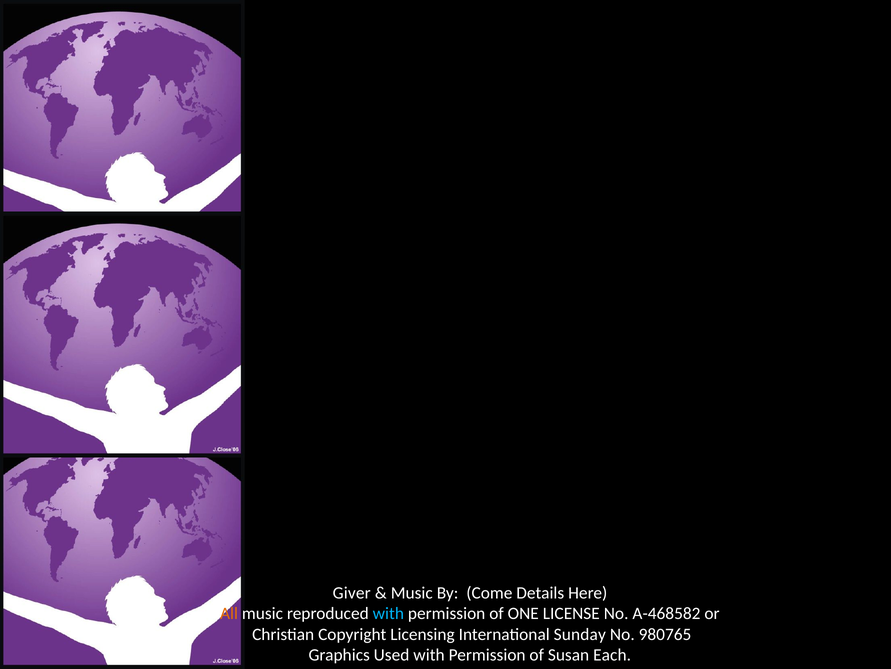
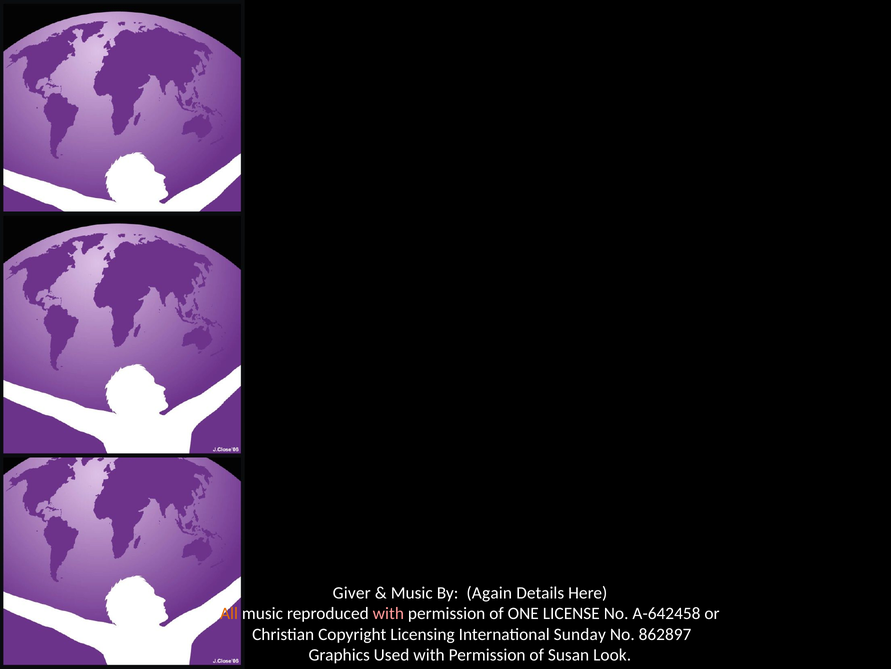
Come: Come -> Again (489, 592)
with colour: light blue -> pink (388, 613)
A-468582: A-468582 -> A-642458 (666, 613)
980765: 980765 -> 862897 (665, 634)
Each: Each -> Look (612, 655)
